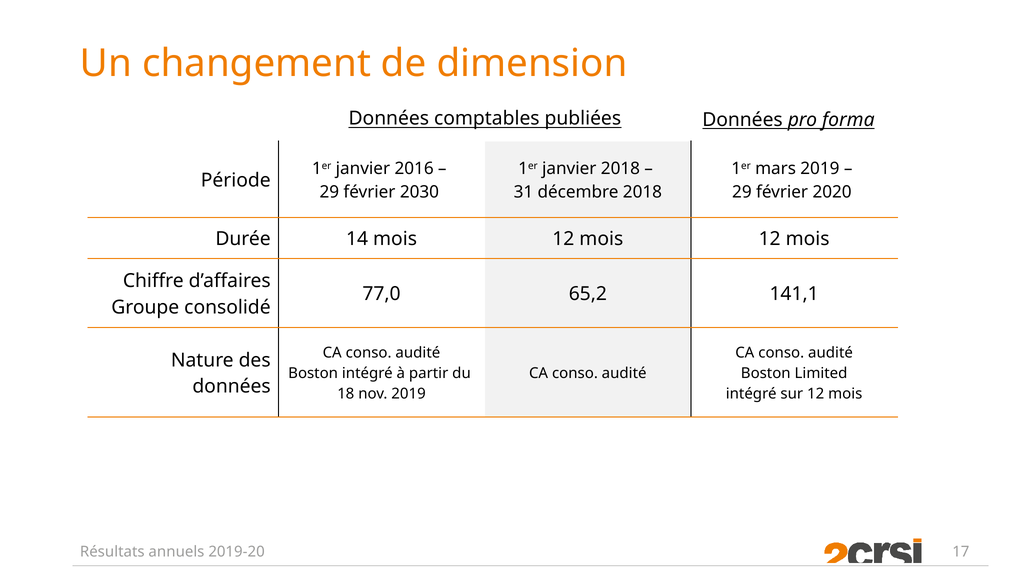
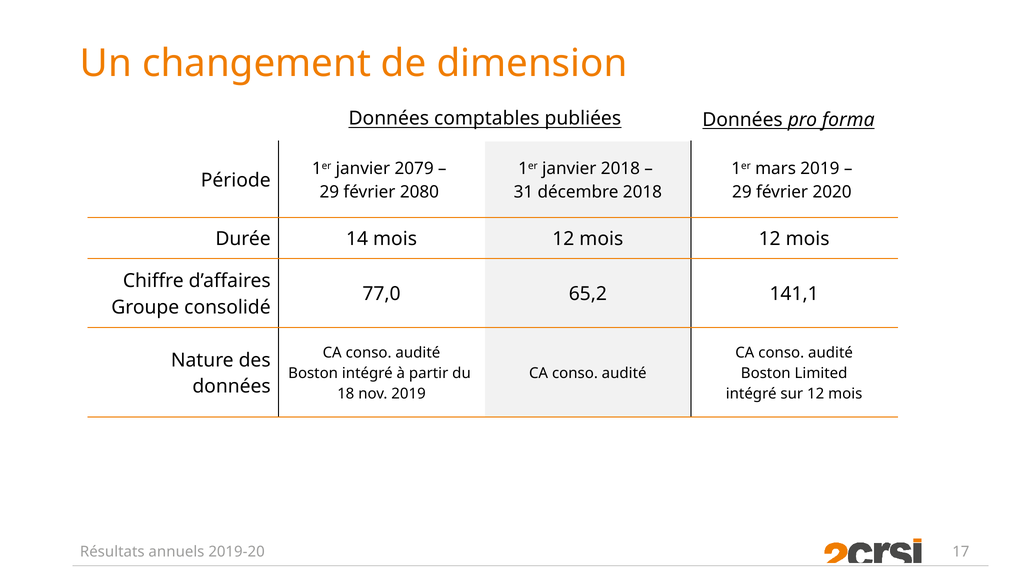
2016: 2016 -> 2079 (414, 169)
2030: 2030 -> 2080 (419, 192)
